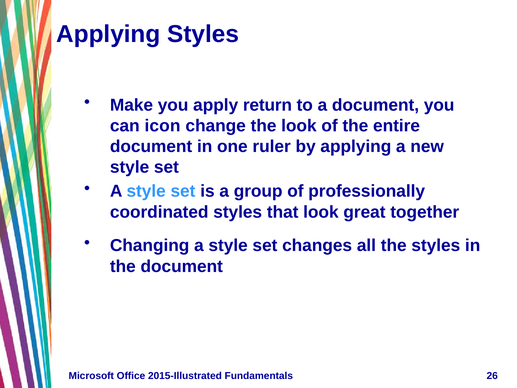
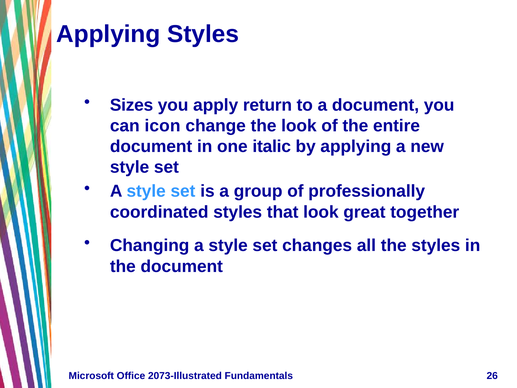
Make: Make -> Sizes (132, 105)
ruler: ruler -> italic (272, 146)
2015-Illustrated: 2015-Illustrated -> 2073-Illustrated (185, 376)
